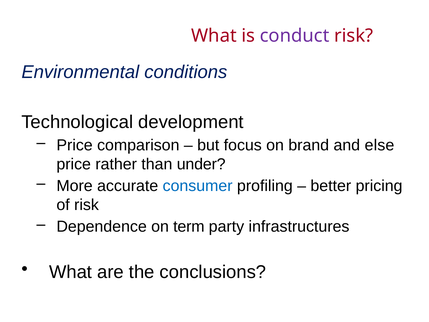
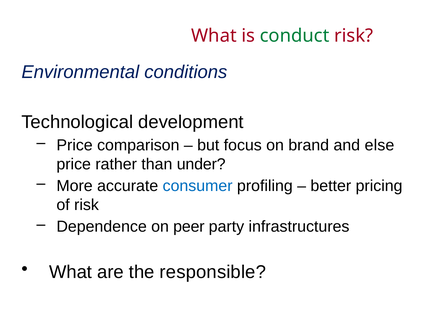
conduct colour: purple -> green (295, 36)
term: term -> peer (189, 227)
conclusions: conclusions -> responsible (213, 272)
